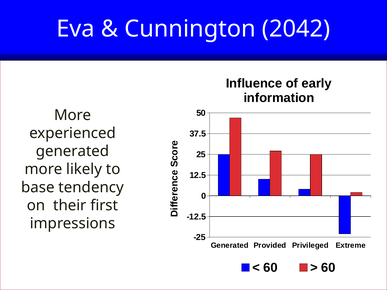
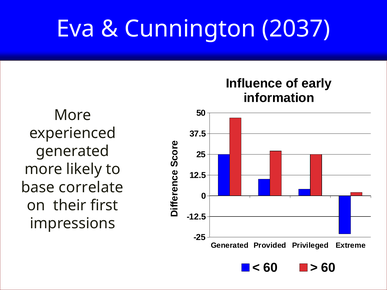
2042: 2042 -> 2037 (296, 29)
tendency: tendency -> correlate (91, 187)
